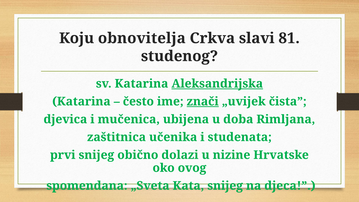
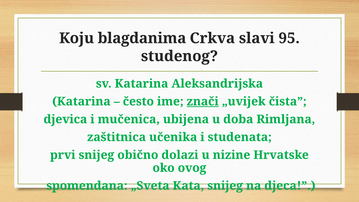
obnovitelja: obnovitelja -> blagdanima (142, 38)
81: 81 -> 95 (289, 38)
Aleksandrijska underline: present -> none (217, 84)
